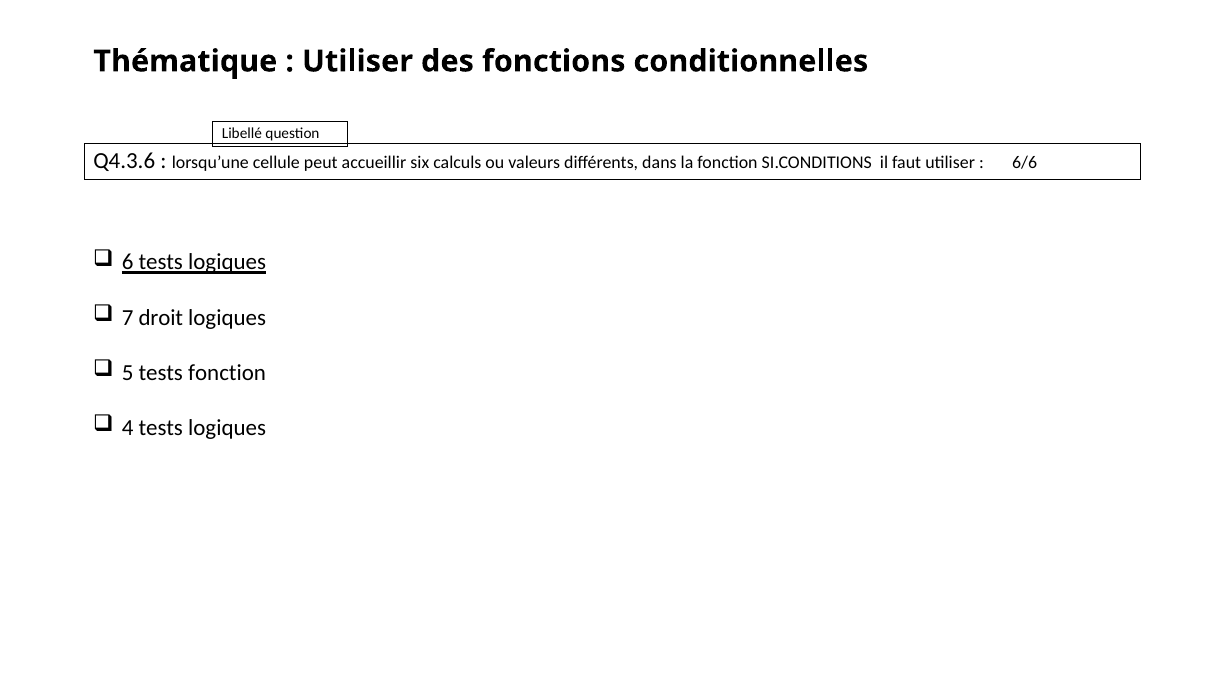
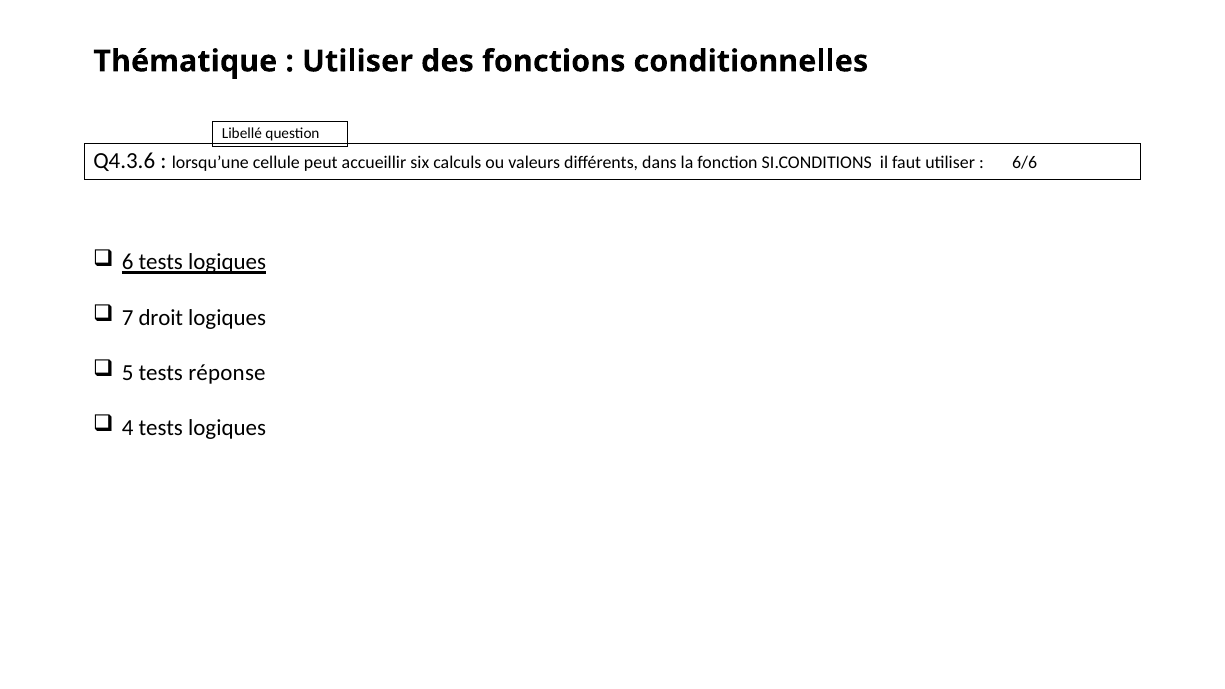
tests fonction: fonction -> réponse (227, 373)
